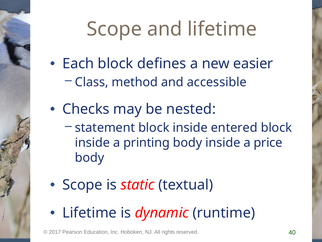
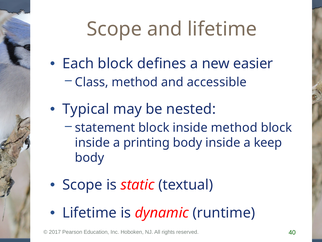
Checks: Checks -> Typical (86, 109)
inside entered: entered -> method (234, 127)
price: price -> keep (268, 142)
